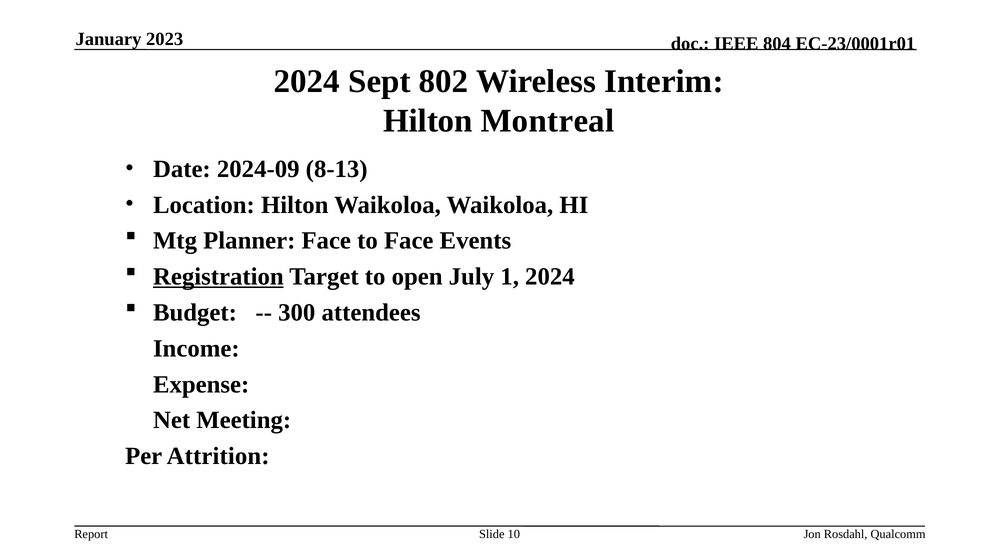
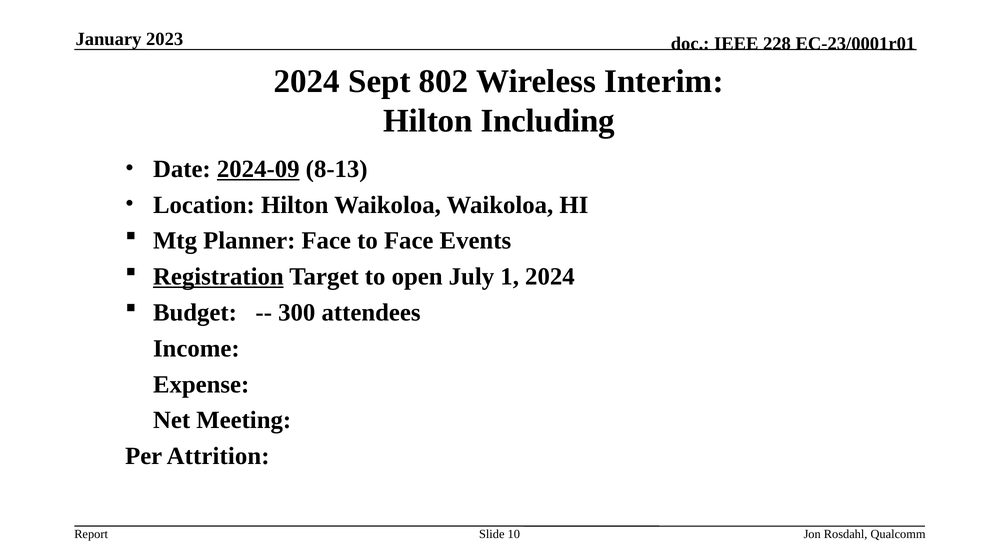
804: 804 -> 228 (777, 43)
Montreal: Montreal -> Including (548, 121)
2024-09 underline: none -> present (258, 169)
